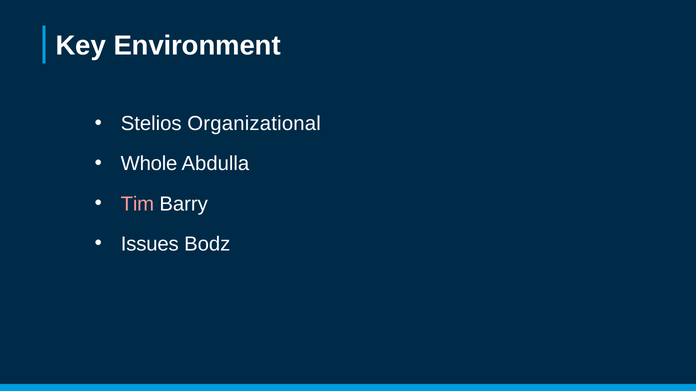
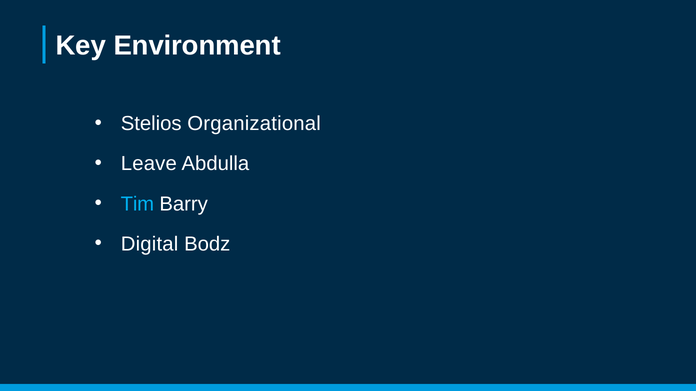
Whole: Whole -> Leave (149, 164)
Tim colour: pink -> light blue (137, 204)
Issues: Issues -> Digital (150, 244)
